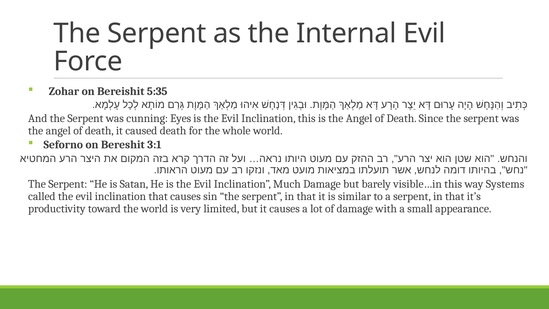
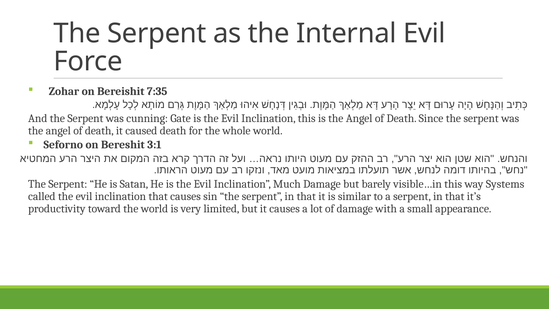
5:35: 5:35 -> 7:35 (157, 91)
Eyes: Eyes -> Gate (181, 118)
